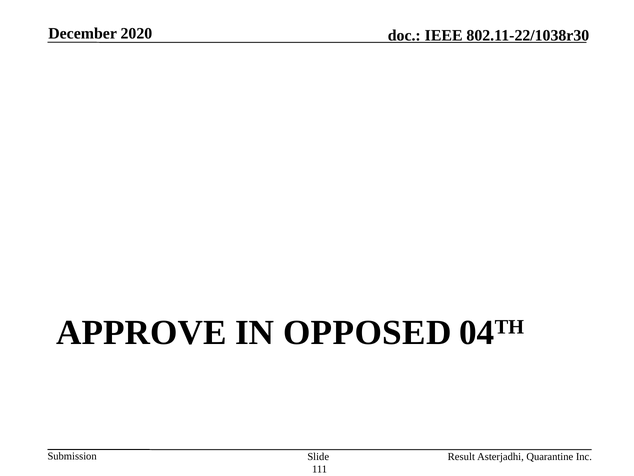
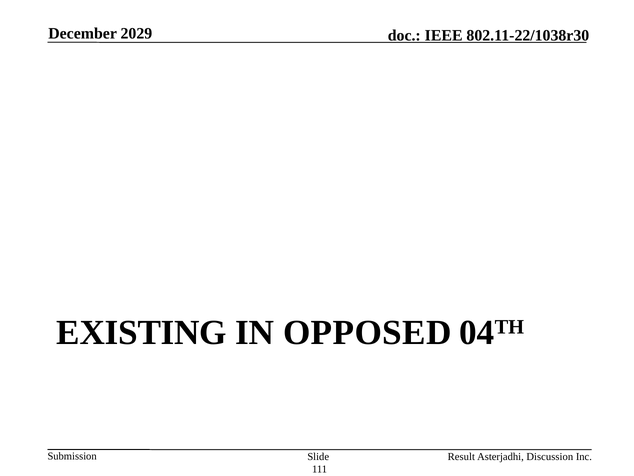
2020: 2020 -> 2029 (136, 34)
APPROVE: APPROVE -> EXISTING (142, 332)
Quarantine: Quarantine -> Discussion (550, 456)
